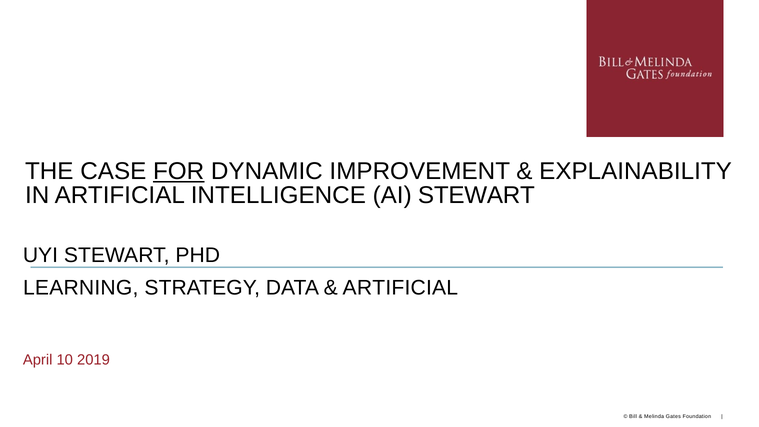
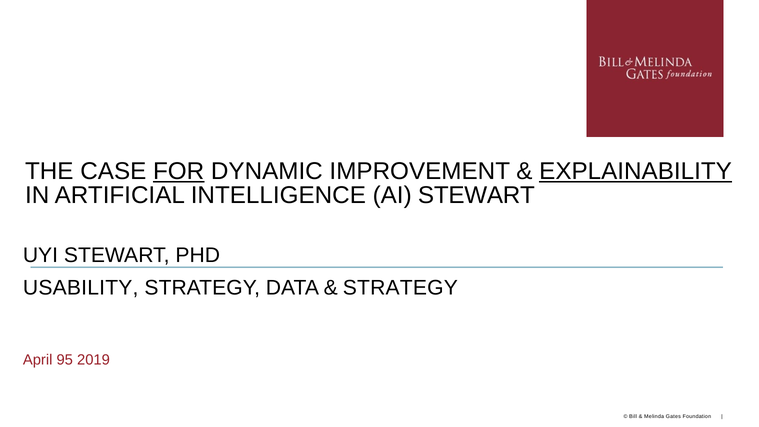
EXPLAINABILITY underline: none -> present (636, 171)
LEARNING: LEARNING -> USABILITY (81, 288)
ARTIFICIAL: ARTIFICIAL -> STRATEGY (400, 288)
10: 10 -> 95 (65, 360)
